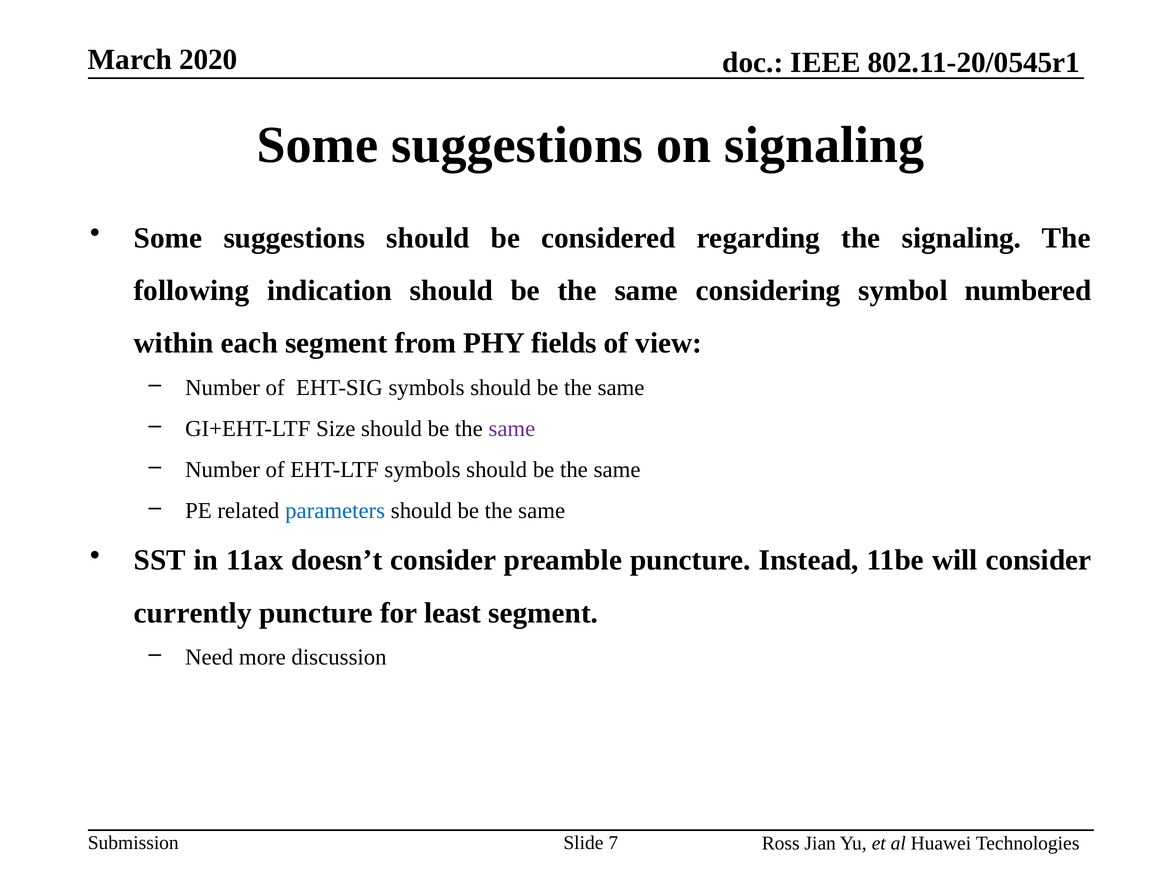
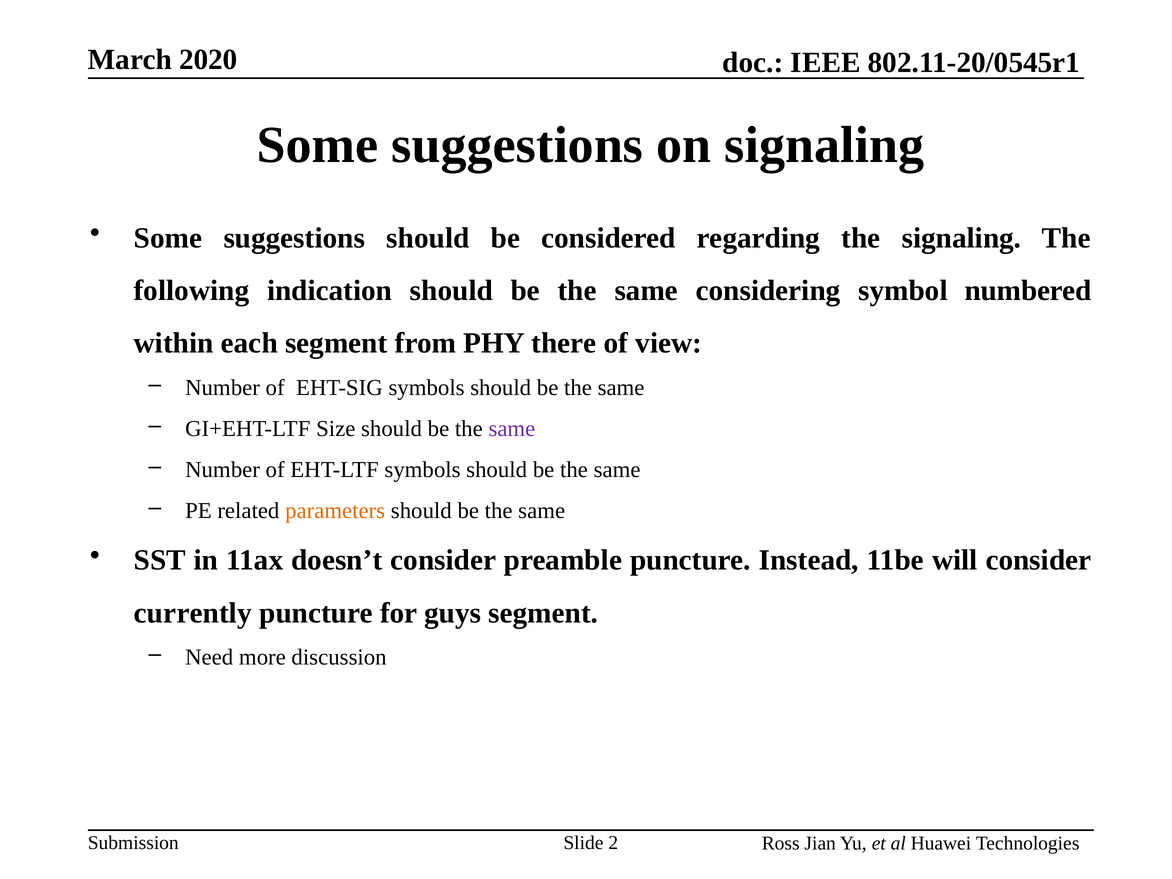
fields: fields -> there (564, 343)
parameters colour: blue -> orange (335, 511)
least: least -> guys (453, 613)
7: 7 -> 2 (613, 843)
